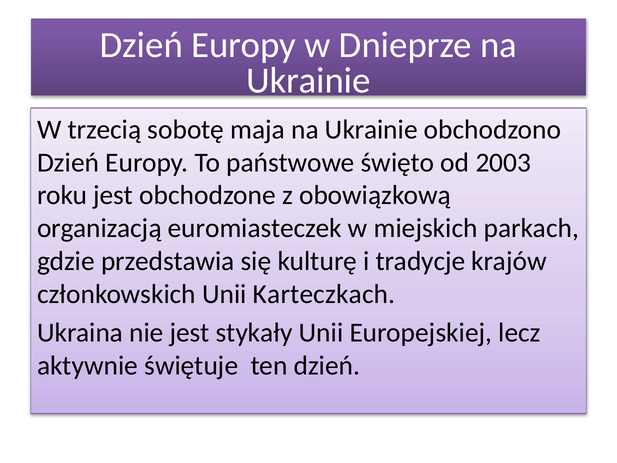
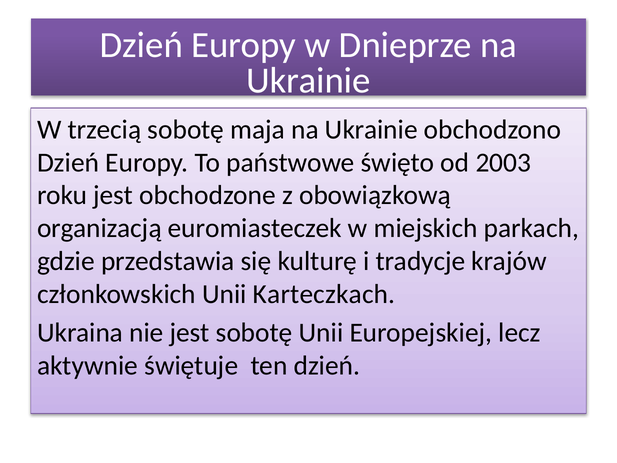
jest stykały: stykały -> sobotę (254, 333)
